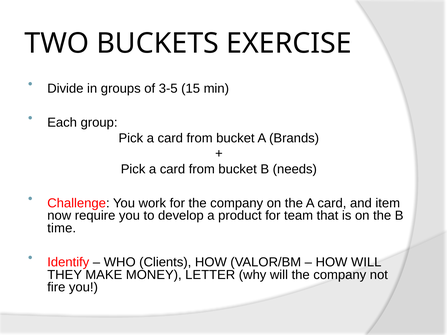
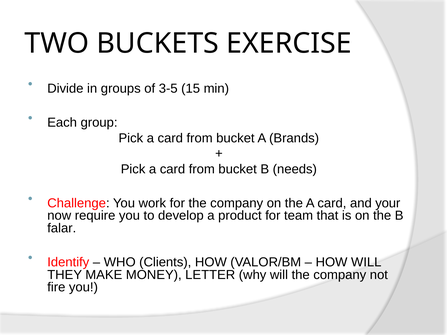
item: item -> your (388, 203)
time: time -> falar (62, 228)
